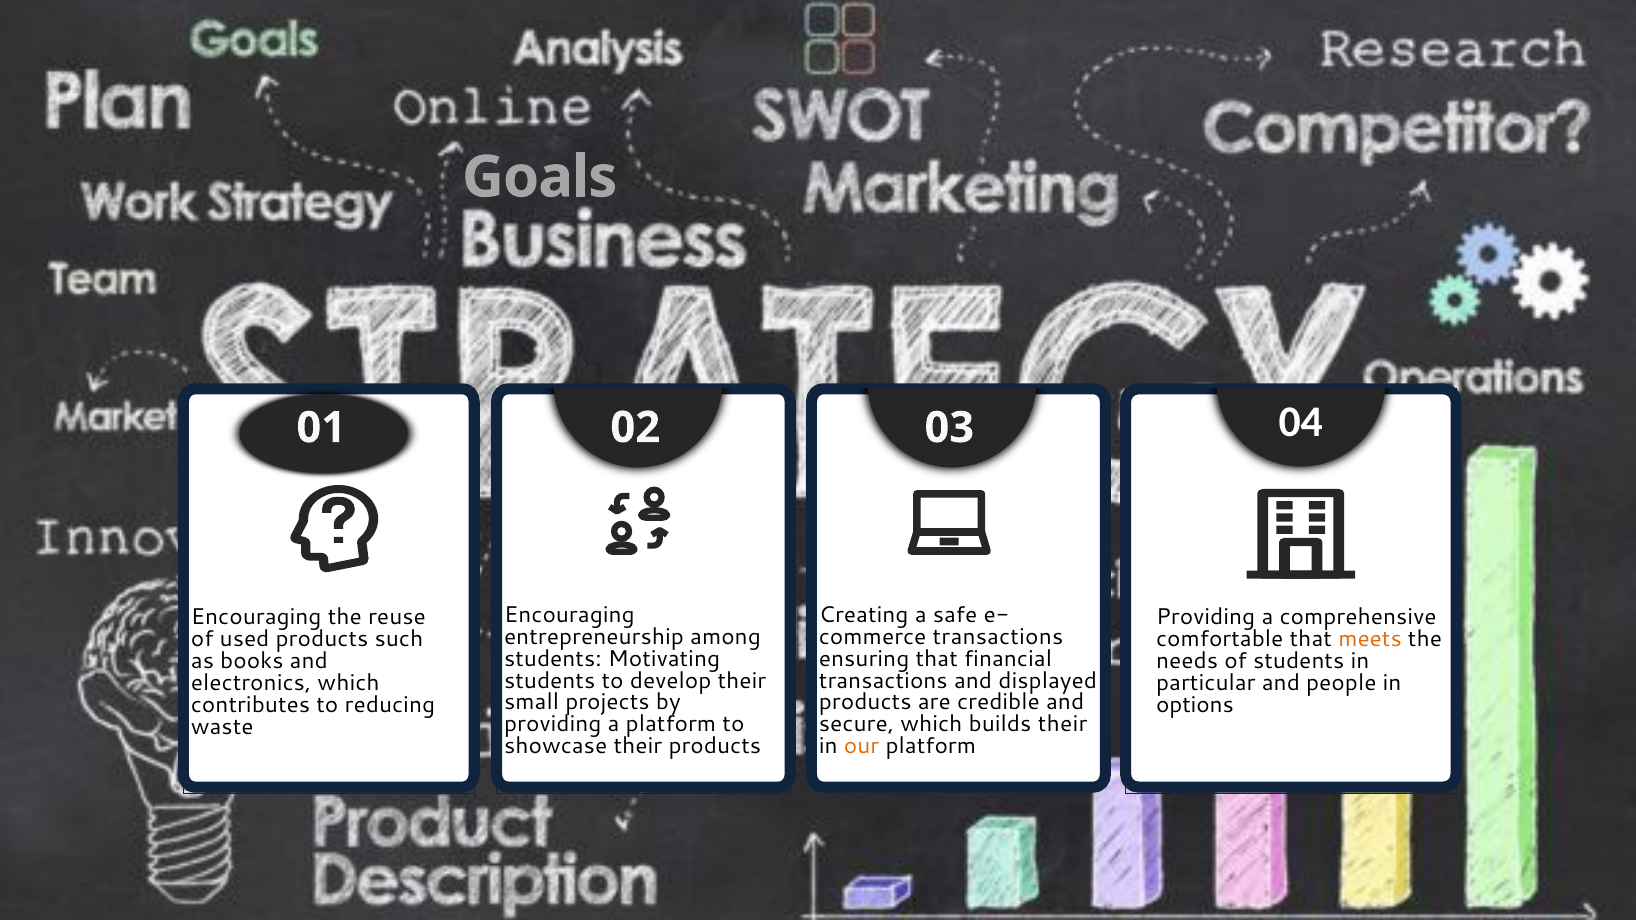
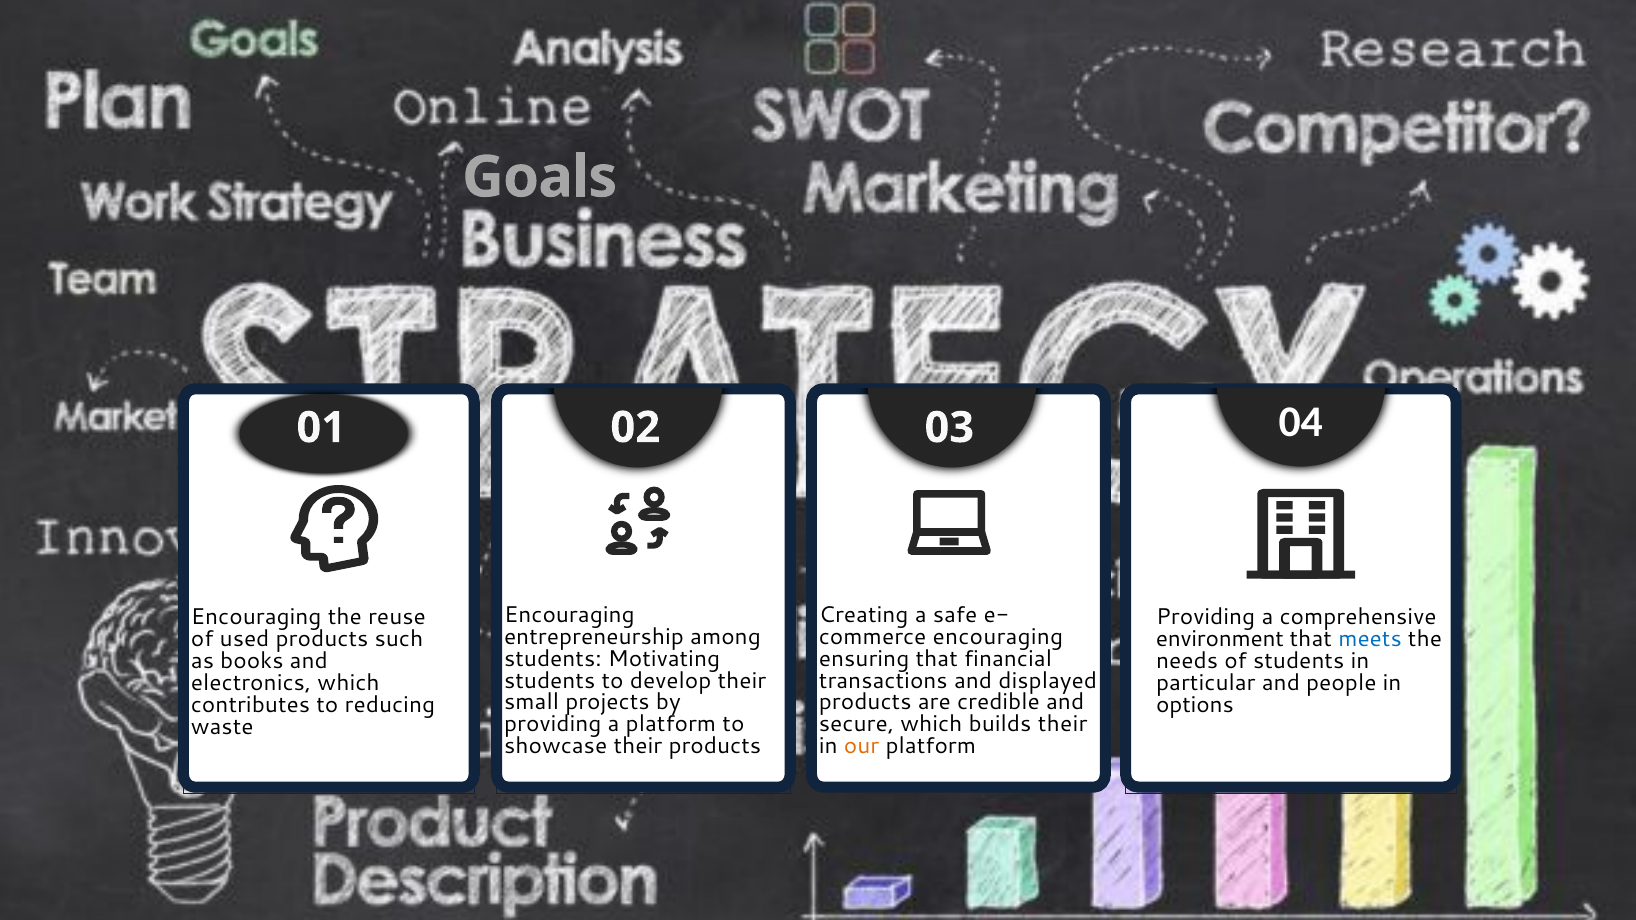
transactions: transactions -> encouraging (998, 637)
comfortable: comfortable -> environment (1220, 639)
meets colour: orange -> blue (1370, 639)
